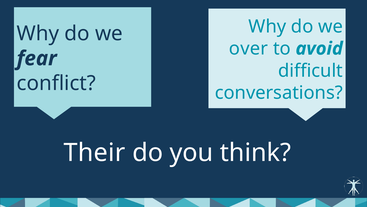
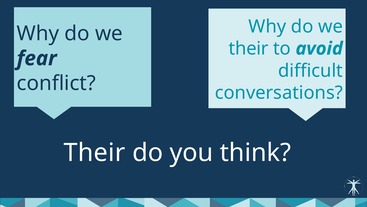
over: over -> their (249, 48)
